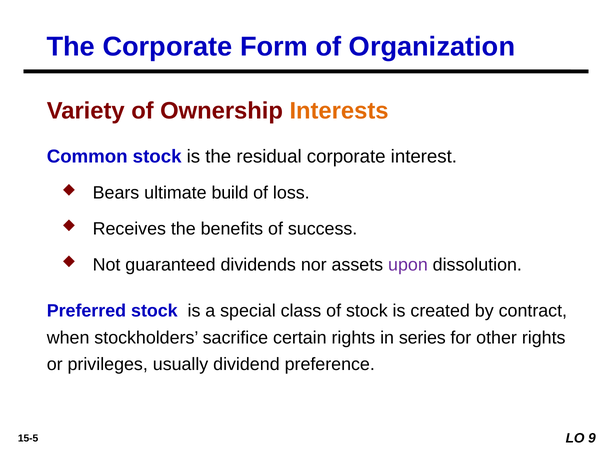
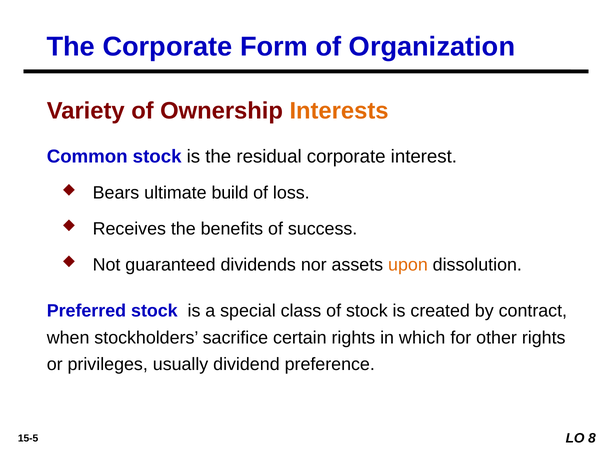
upon colour: purple -> orange (408, 265)
series: series -> which (422, 338)
9: 9 -> 8 (592, 438)
